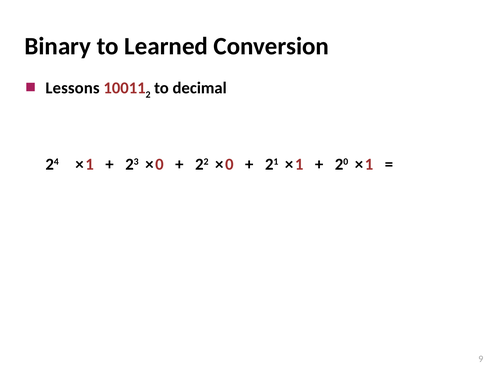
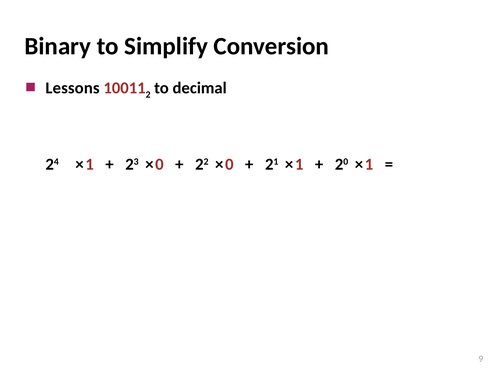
Learned: Learned -> Simplify (166, 46)
